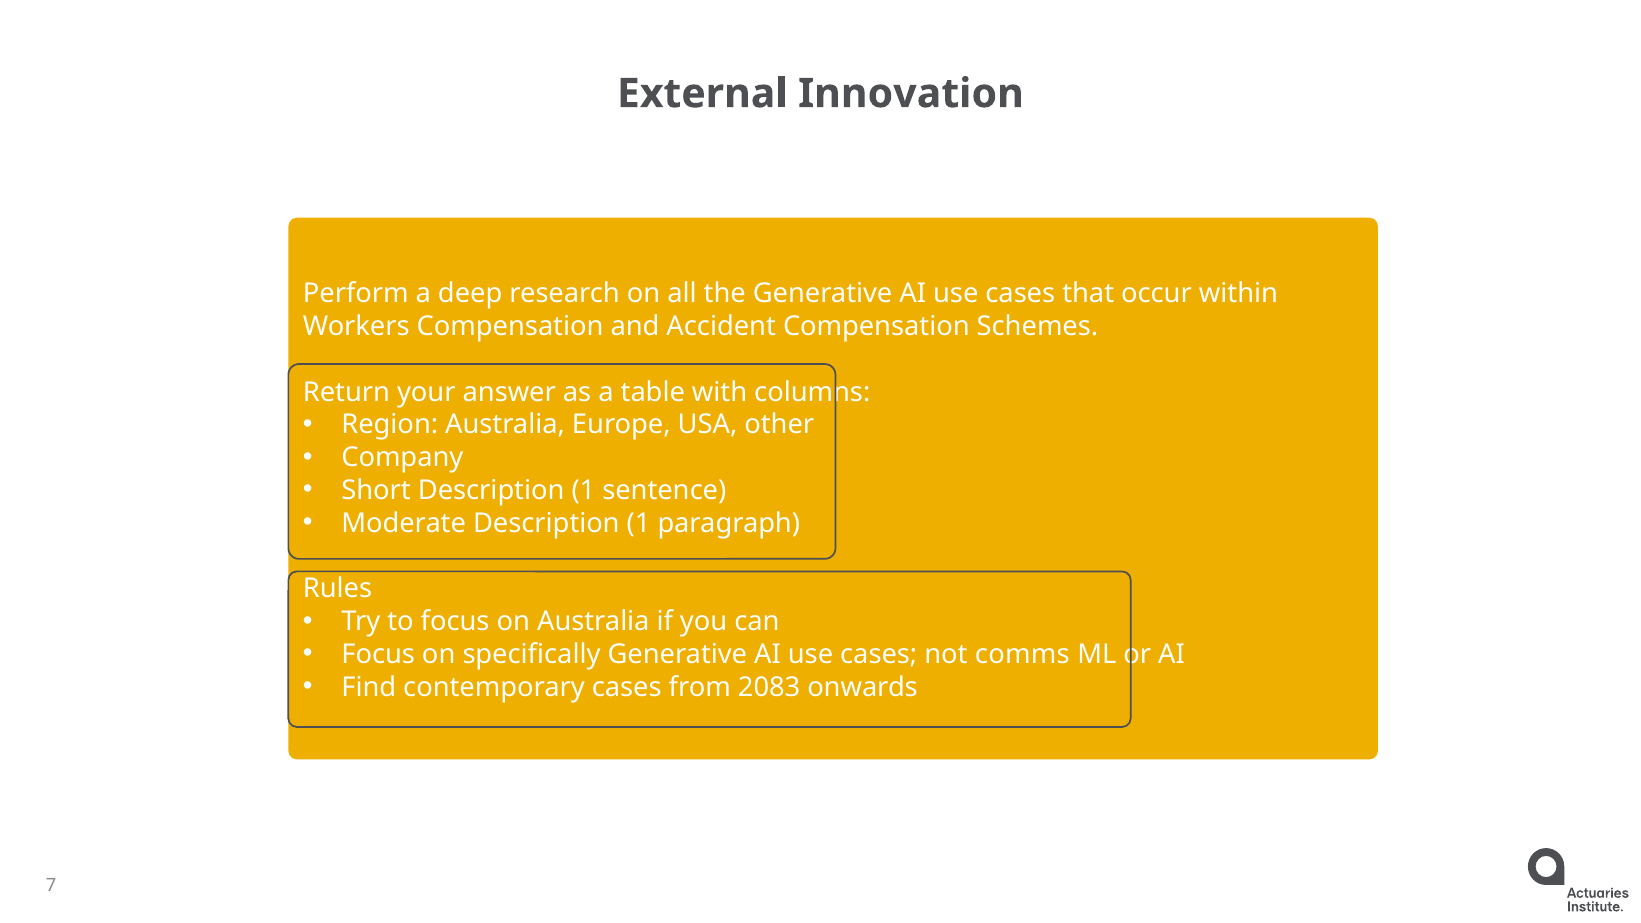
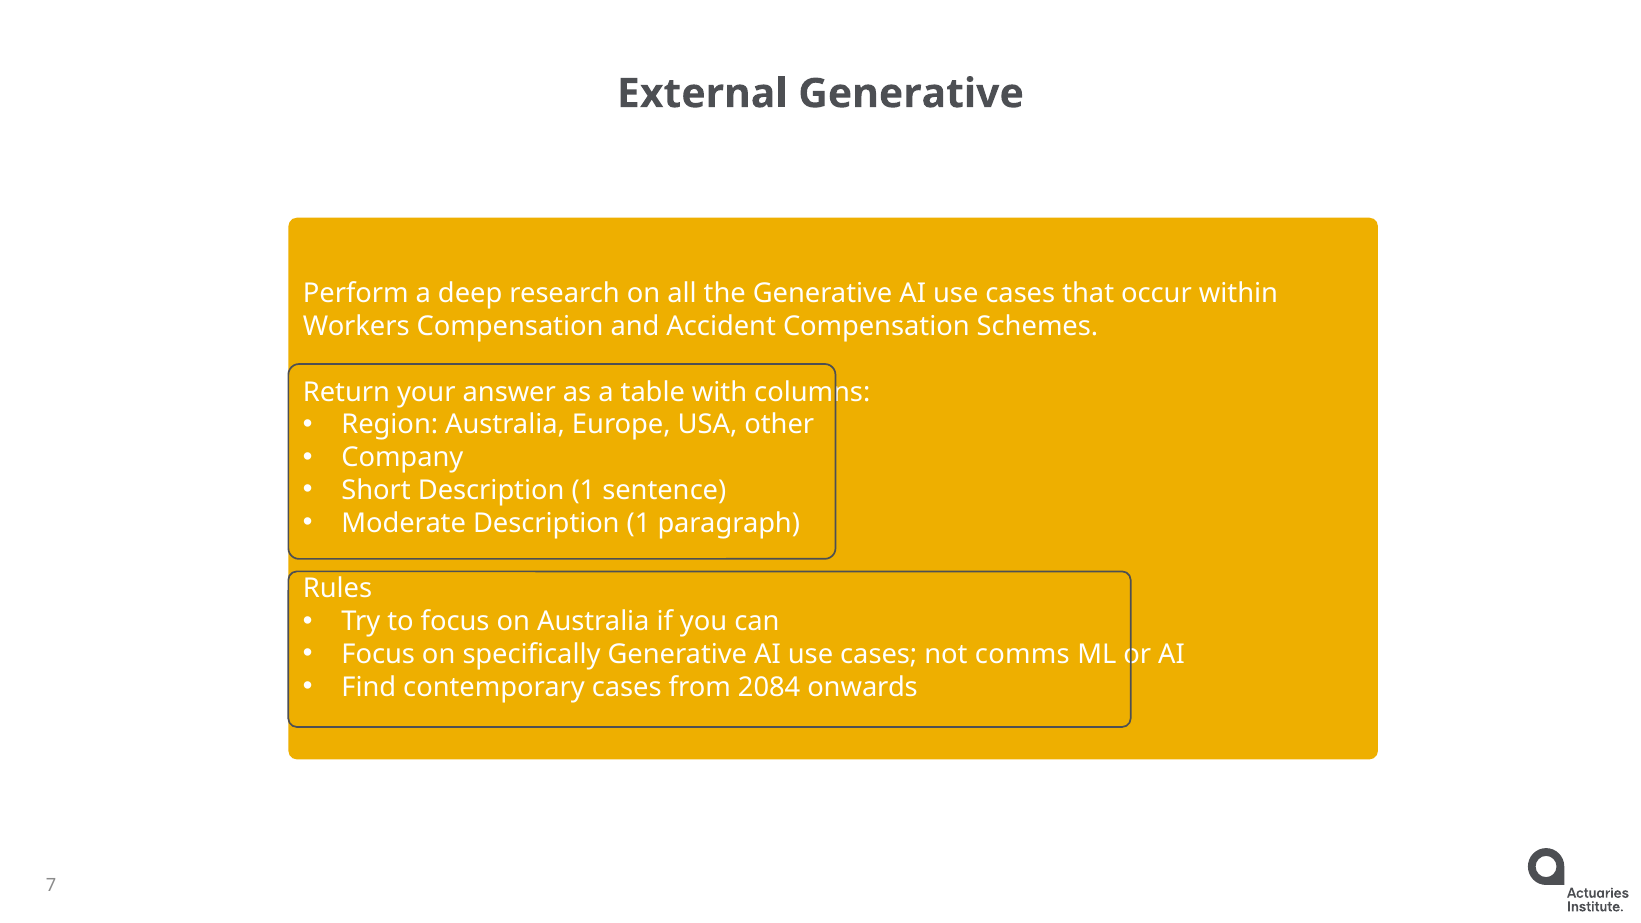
External Innovation: Innovation -> Generative (911, 94)
2083: 2083 -> 2084 (769, 687)
